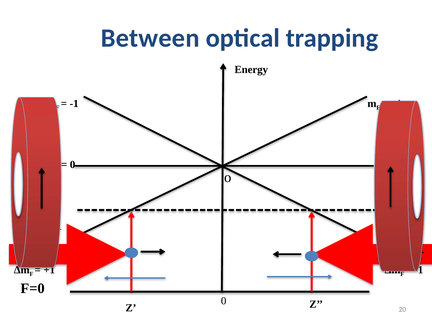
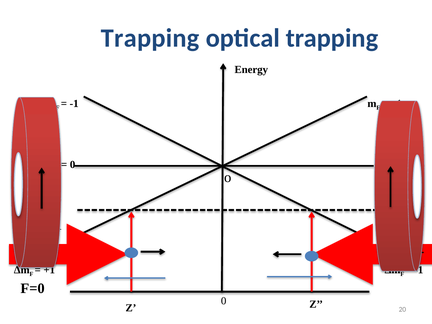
Between: Between -> Trapping (150, 38)
